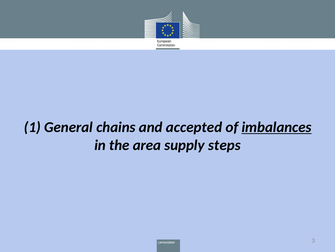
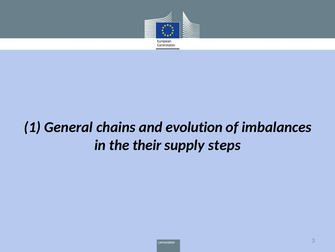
accepted: accepted -> evolution (194, 127)
imbalances underline: present -> none (277, 127)
area: area -> their (147, 145)
